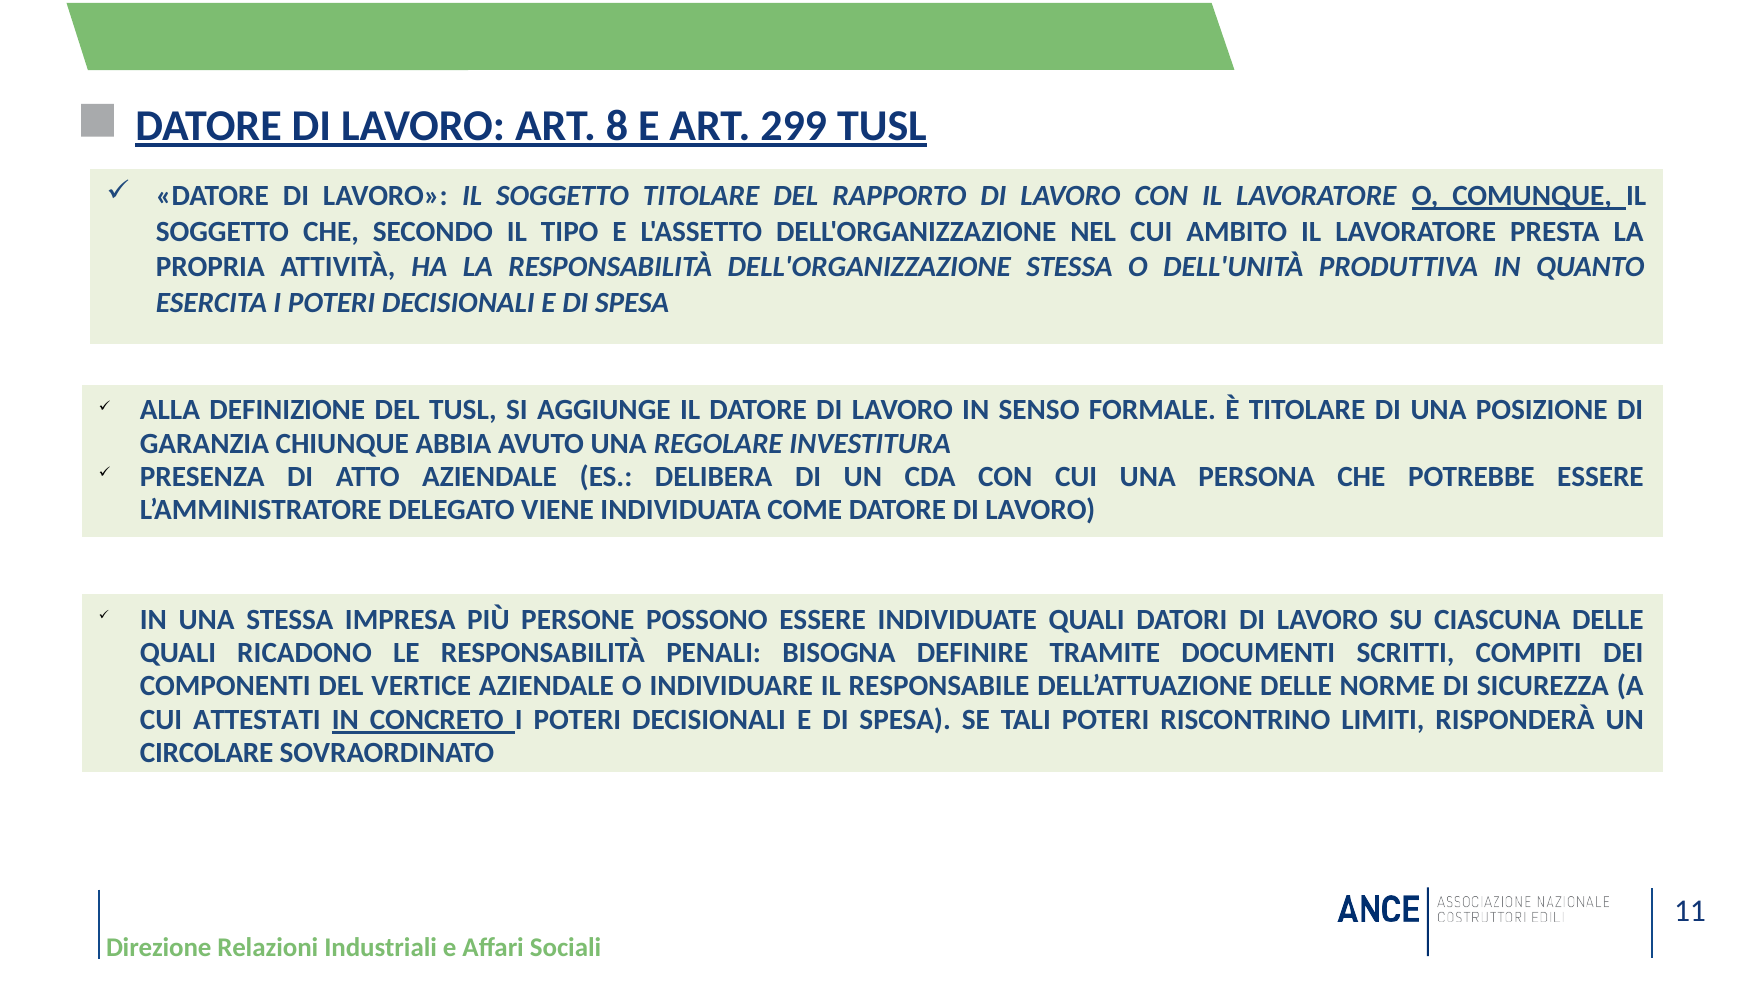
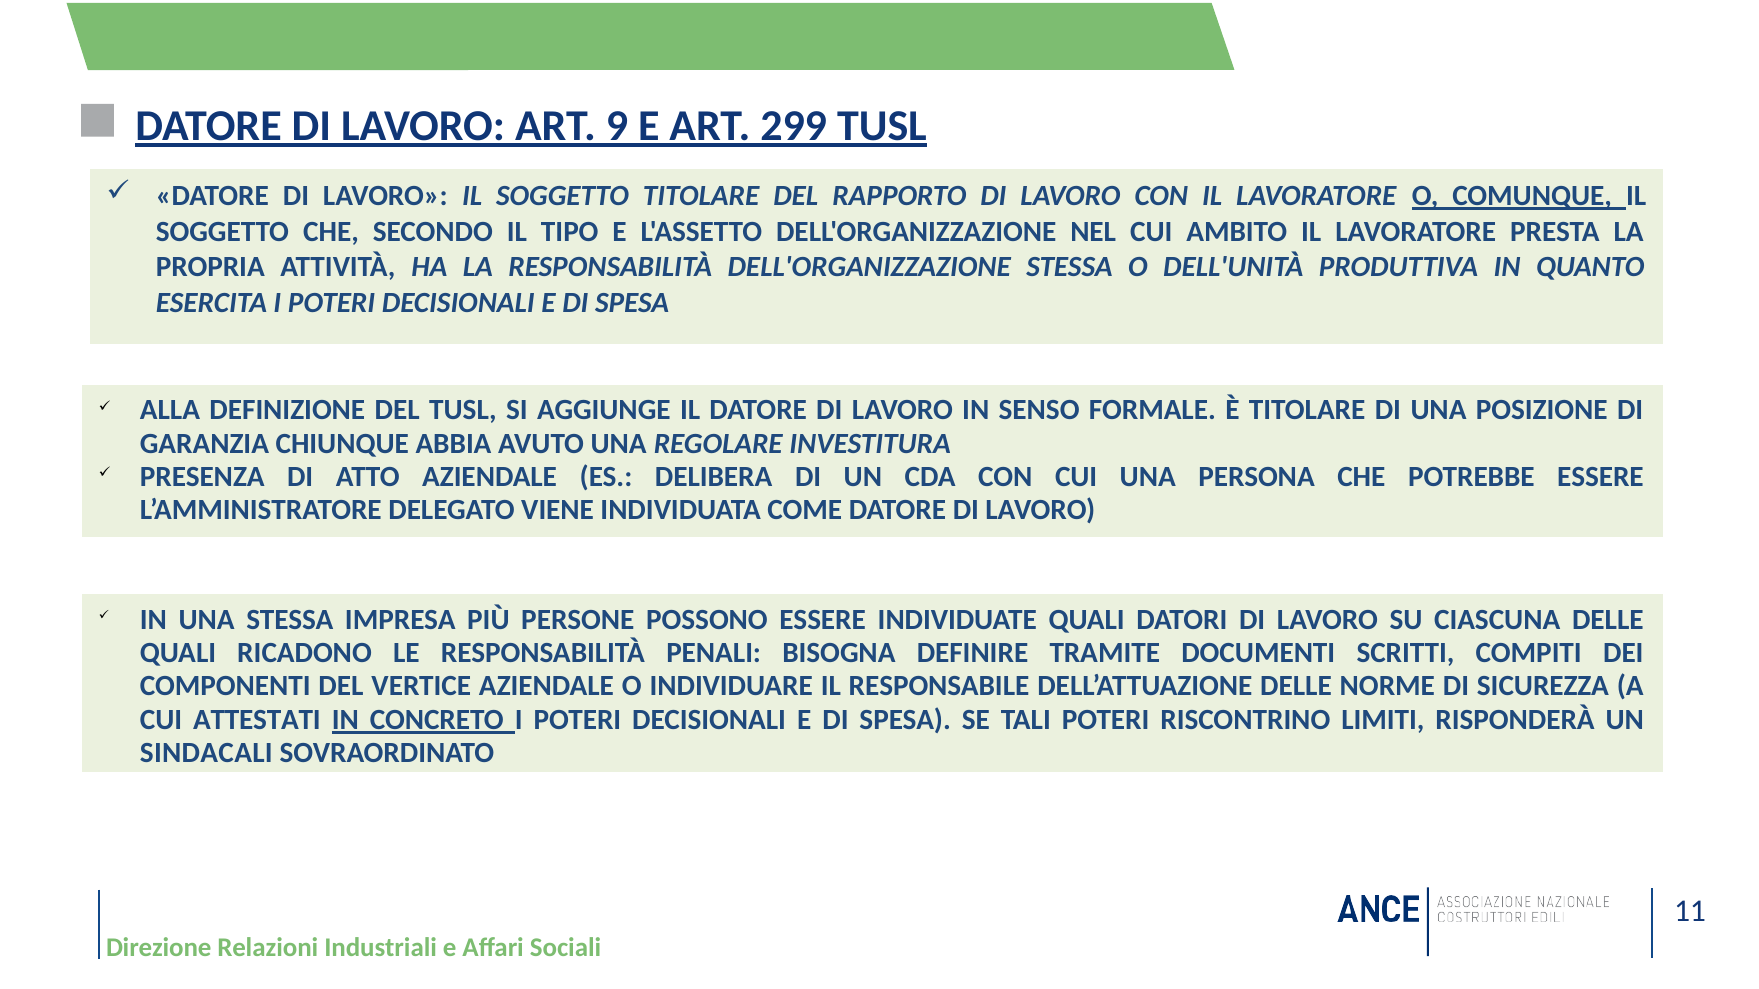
8: 8 -> 9 (617, 126)
CIRCOLARE: CIRCOLARE -> SINDACALI (206, 753)
